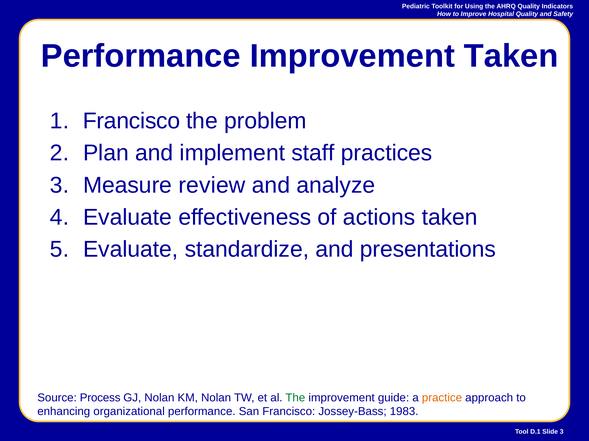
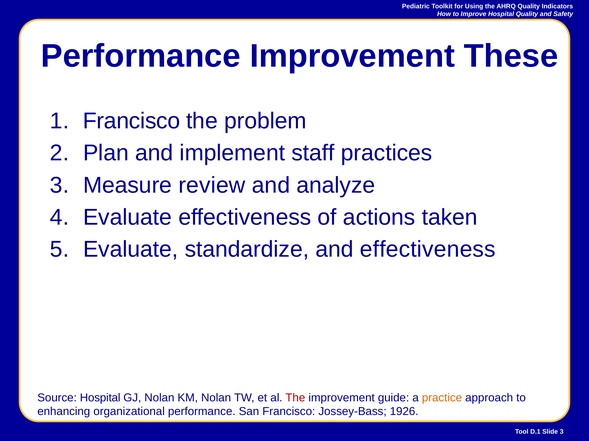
Improvement Taken: Taken -> These (511, 56)
and presentations: presentations -> effectiveness (428, 250)
Source Process: Process -> Hospital (100, 398)
The colour: green -> red (295, 398)
1983: 1983 -> 1926 (404, 412)
